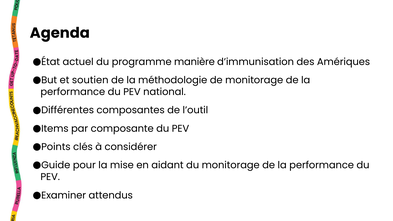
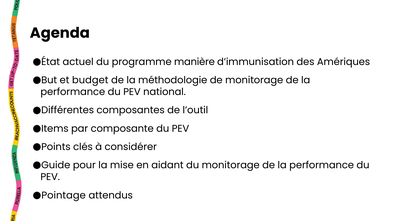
soutien: soutien -> budget (90, 80)
Examiner: Examiner -> Pointage (64, 195)
